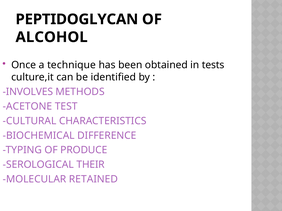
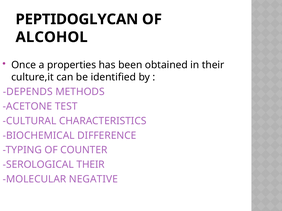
technique: technique -> properties (72, 65)
in tests: tests -> their (213, 65)
INVOLVES: INVOLVES -> DEPENDS (28, 92)
PRODUCE: PRODUCE -> COUNTER (84, 150)
RETAINED: RETAINED -> NEGATIVE (93, 180)
